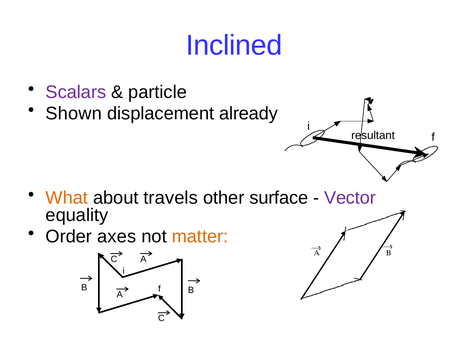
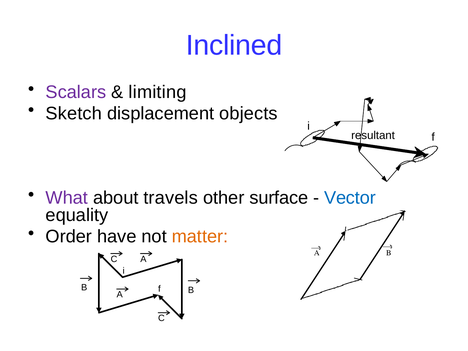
particle: particle -> limiting (158, 92)
Shown: Shown -> Sketch (74, 113)
already: already -> objects (248, 113)
What colour: orange -> purple (67, 198)
Vector colour: purple -> blue (350, 198)
axes: axes -> have (117, 236)
